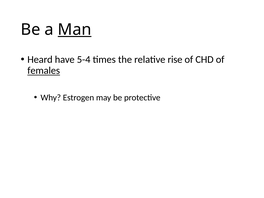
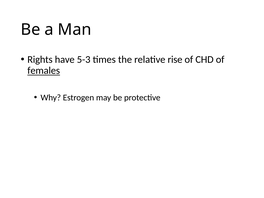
Man underline: present -> none (75, 30)
Heard: Heard -> Rights (40, 60)
5-4: 5-4 -> 5-3 (84, 60)
